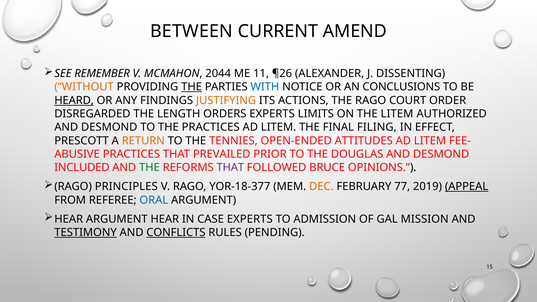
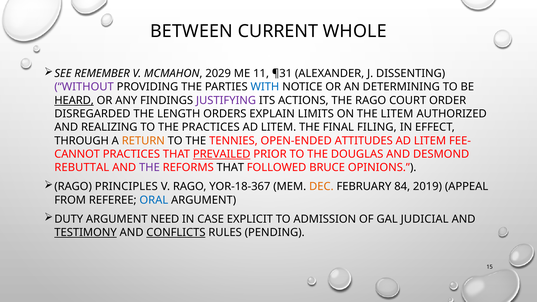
AMEND: AMEND -> WHOLE (355, 31)
2044: 2044 -> 2029 (218, 73)
¶26: ¶26 -> ¶31 (282, 73)
WITHOUT colour: orange -> purple (84, 87)
THE underline: present -> none (192, 87)
CONCLUSIONS: CONCLUSIONS -> DETERMINING (401, 87)
JUSTIFYING colour: orange -> purple (226, 100)
ORDERS EXPERTS: EXPERTS -> EXPLAIN (272, 114)
DESMOND: DESMOND -> REALIZING (109, 127)
PRESCOTT: PRESCOTT -> THROUGH (82, 141)
ABUSIVE: ABUSIVE -> CANNOT (77, 154)
PREVAILED underline: none -> present (222, 154)
INCLUDED: INCLUDED -> REBUTTAL (82, 168)
THE colour: green -> purple (149, 168)
THAT colour: purple -> black (230, 168)
YOR-18-377: YOR-18-377 -> YOR-18-367 (240, 187)
77: 77 -> 84 (402, 187)
APPEAL underline: present -> none (467, 187)
HEAR: HEAR -> DUTY (69, 219)
ARGUMENT HEAR: HEAR -> NEED (165, 219)
CASE EXPERTS: EXPERTS -> EXPLICIT (250, 219)
MISSION: MISSION -> JUDICIAL (425, 219)
